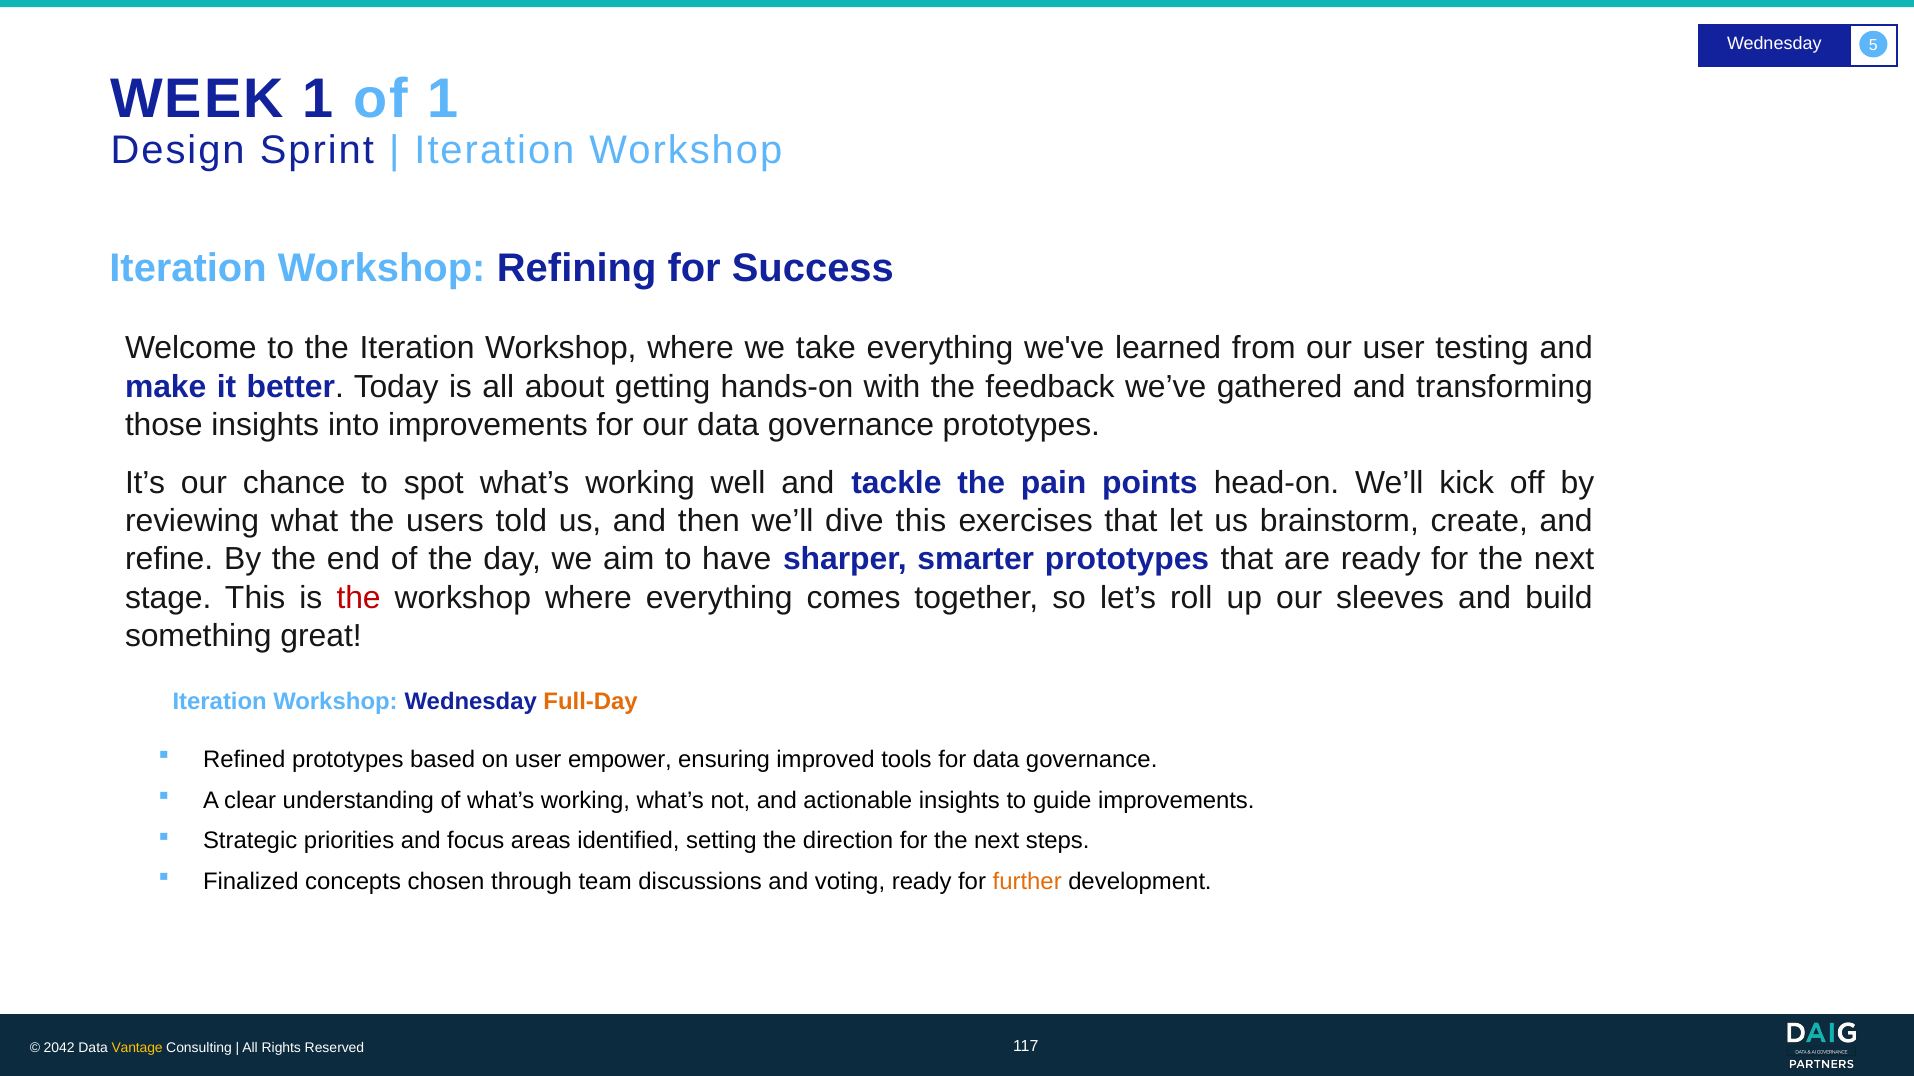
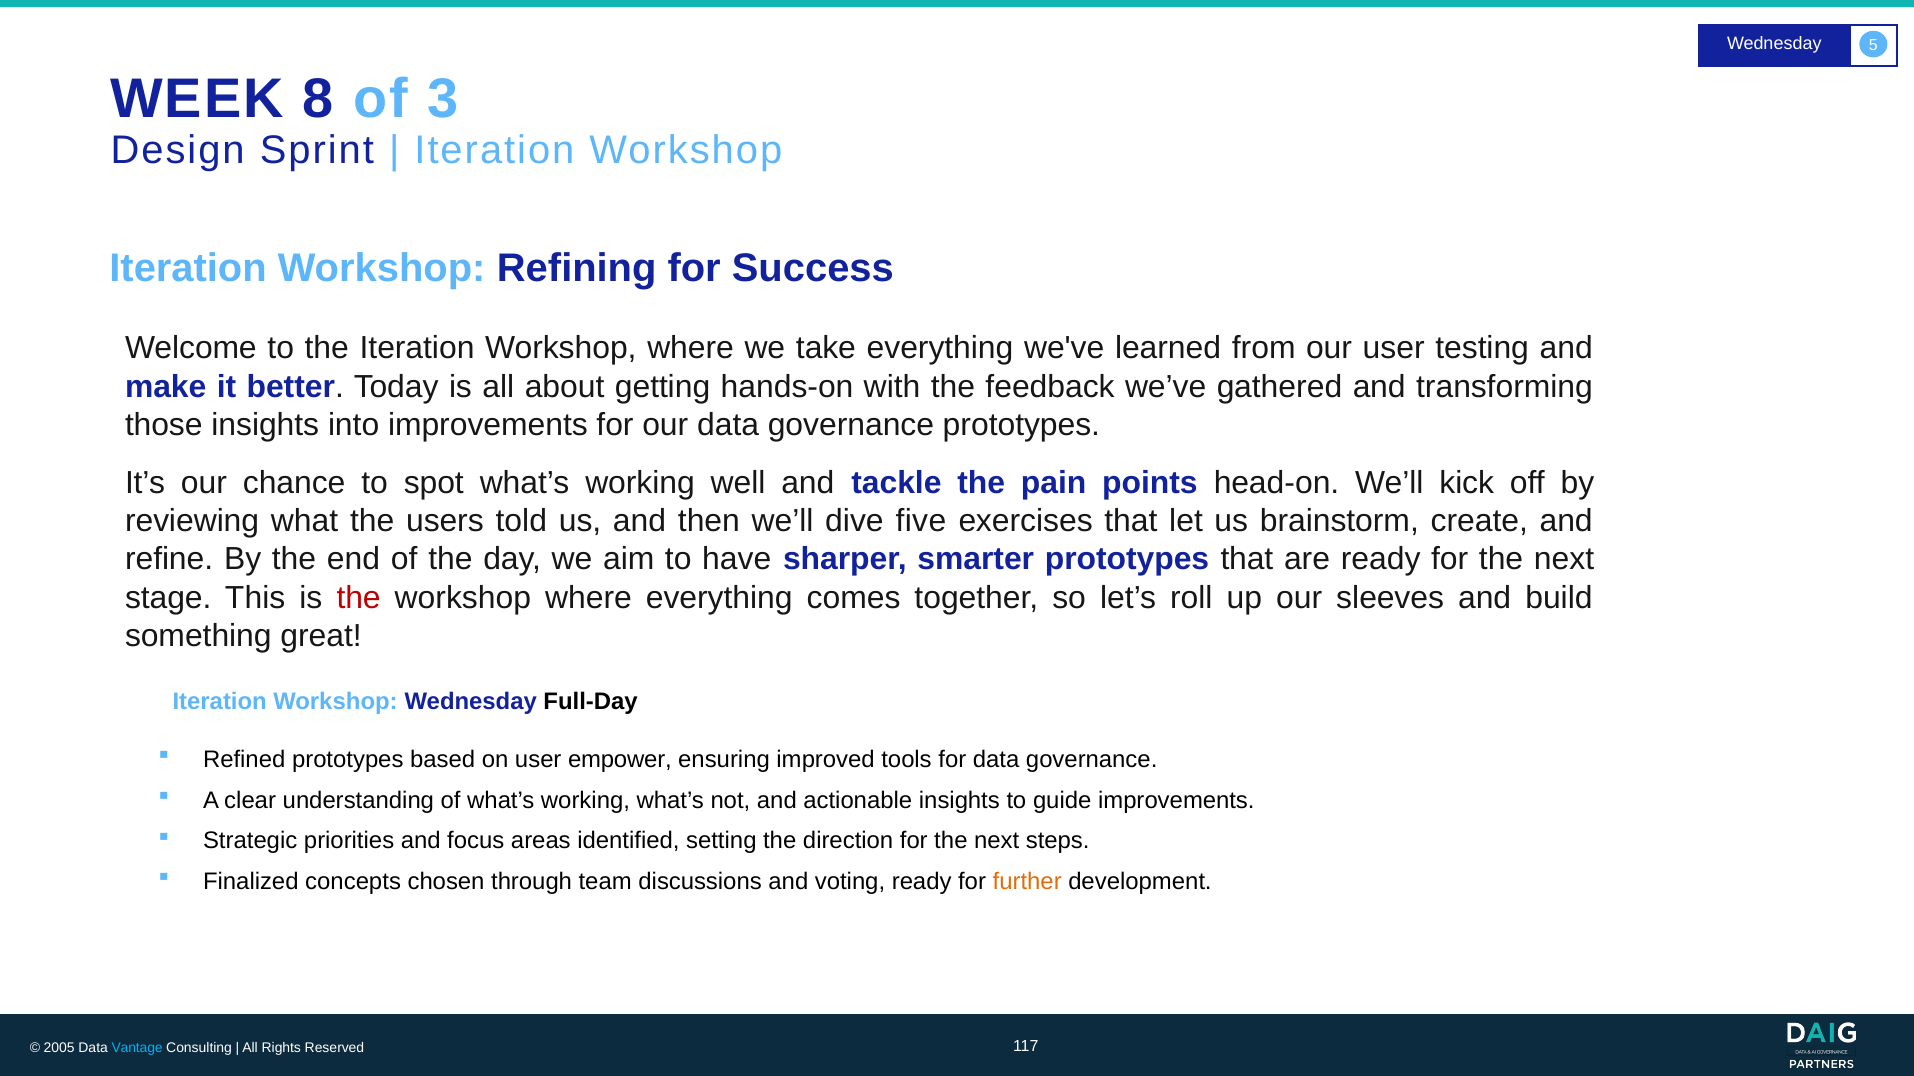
WEEK 1: 1 -> 8 (318, 99)
of 1: 1 -> 3 (443, 99)
dive this: this -> five (921, 522)
Full-Day colour: orange -> black (591, 702)
2042: 2042 -> 2005 (59, 1049)
Vantage colour: yellow -> light blue (137, 1049)
